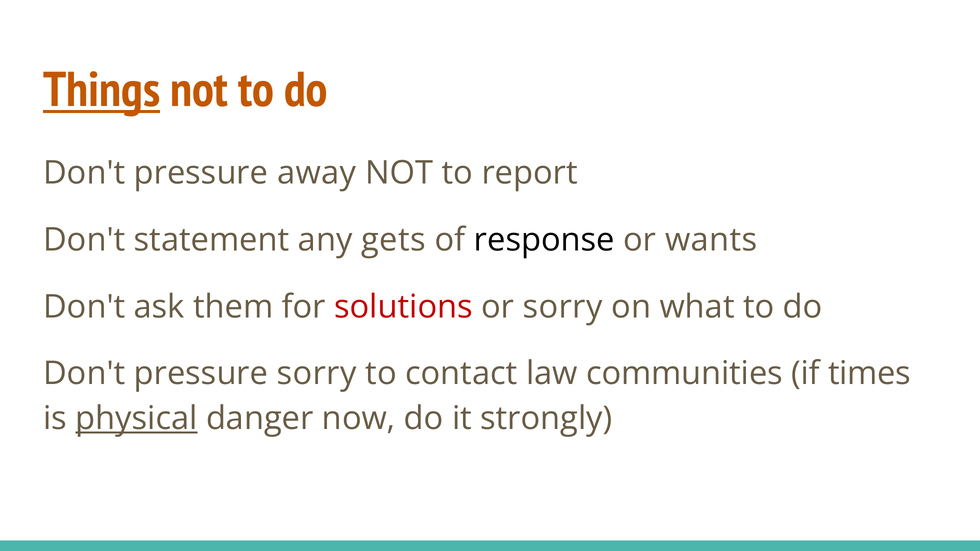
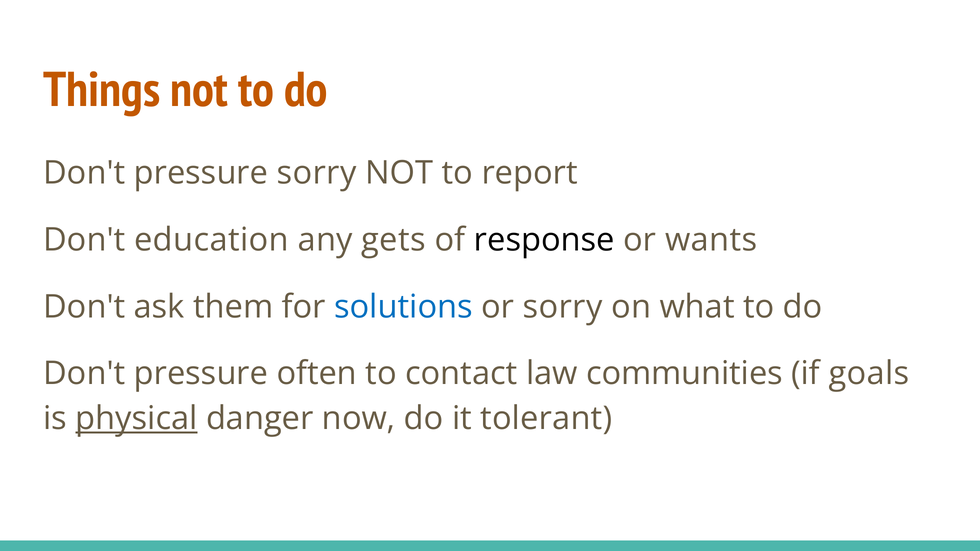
Things underline: present -> none (102, 90)
pressure away: away -> sorry (317, 173)
statement: statement -> education (211, 240)
solutions colour: red -> blue (404, 307)
pressure sorry: sorry -> often (317, 374)
times: times -> goals (869, 374)
strongly: strongly -> tolerant (546, 419)
